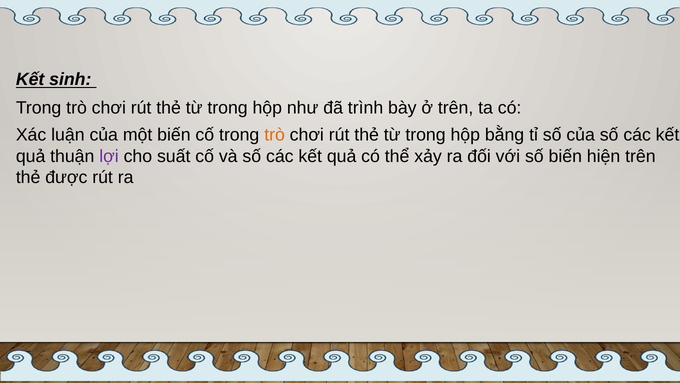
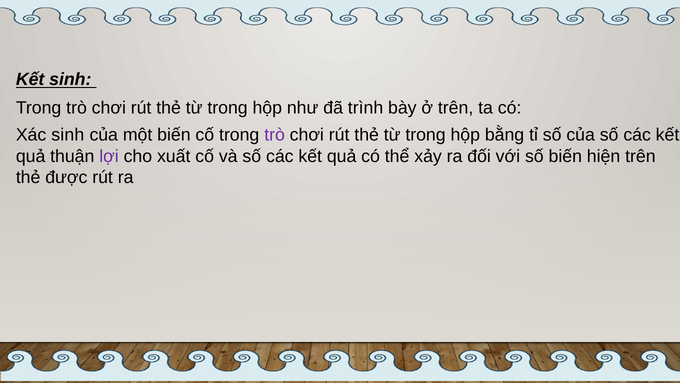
Xác luận: luận -> sinh (68, 135)
trò colour: orange -> purple (275, 135)
suất: suất -> xuất (174, 156)
